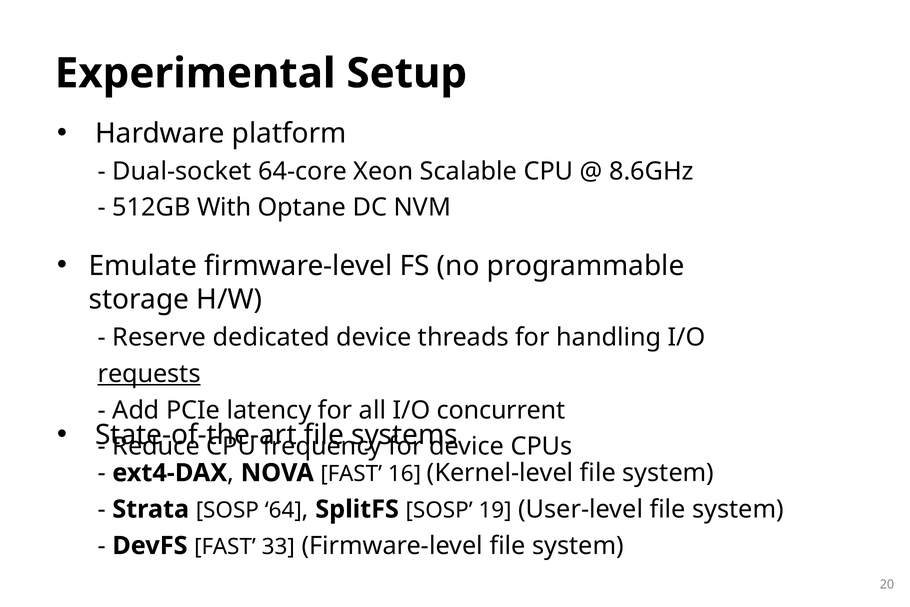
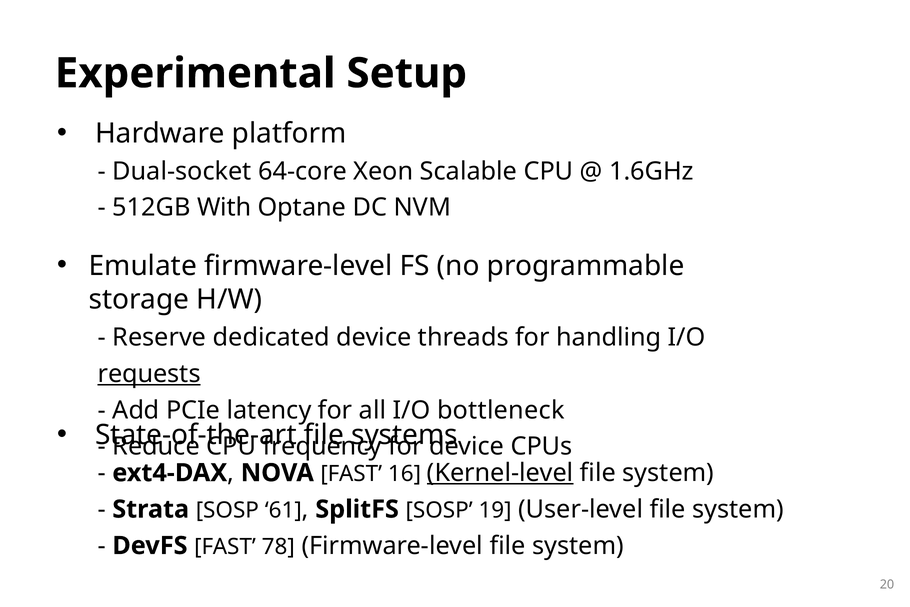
8.6GHz: 8.6GHz -> 1.6GHz (652, 171)
concurrent: concurrent -> bottleneck (501, 410)
Kernel-level underline: none -> present (500, 473)
64: 64 -> 61 (283, 510)
33: 33 -> 78 (278, 546)
